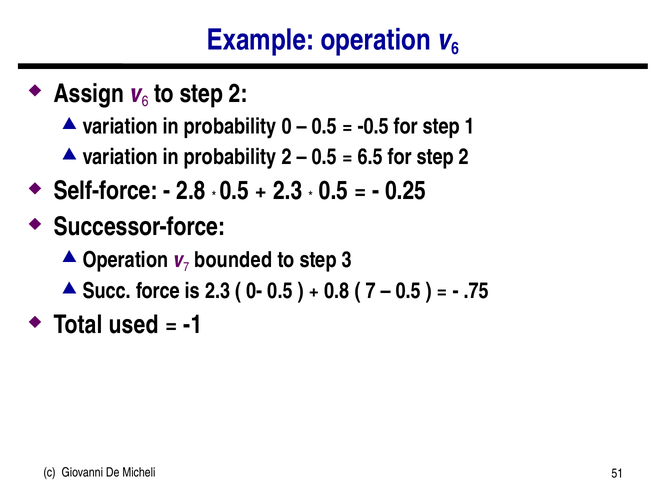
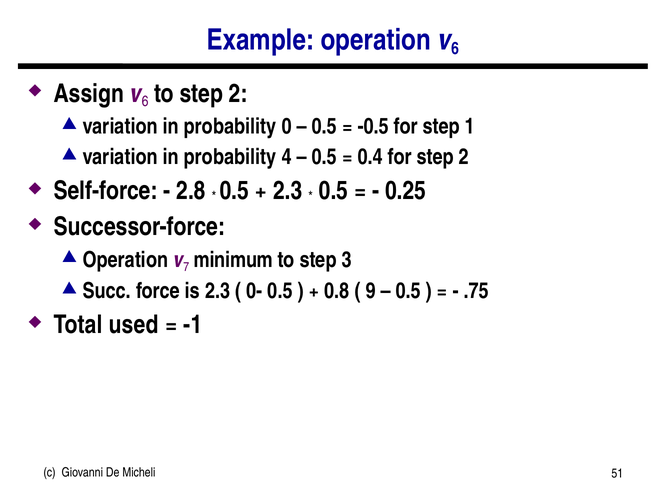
probability 2: 2 -> 4 (287, 157)
6.5: 6.5 -> 0.4 (370, 157)
bounded: bounded -> minimum (233, 260)
7: 7 -> 9 (371, 291)
